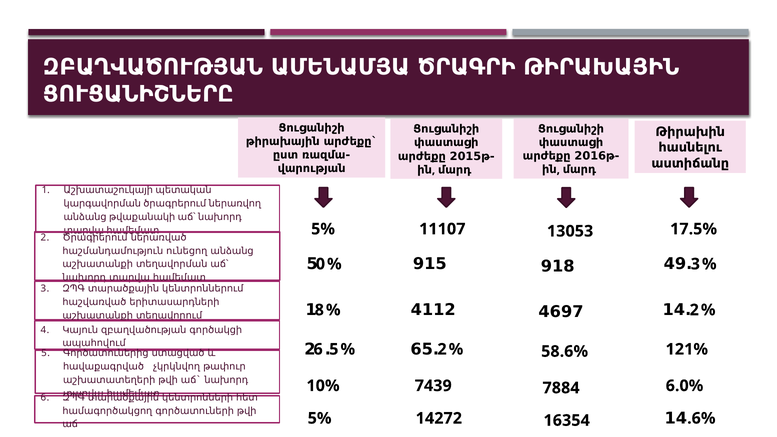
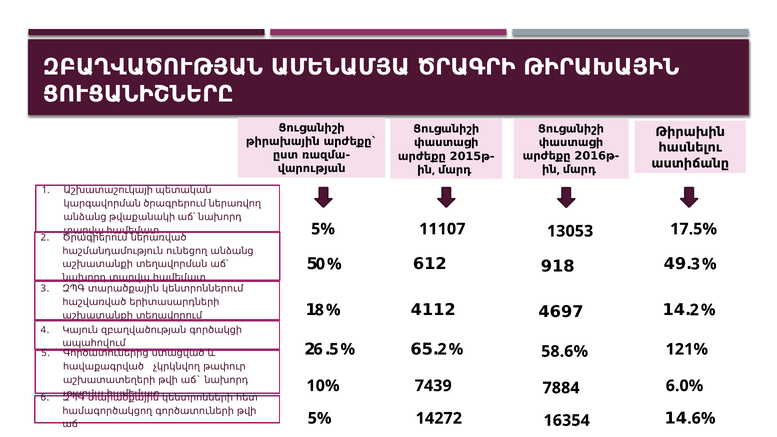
915: 915 -> 612 (430, 264)
